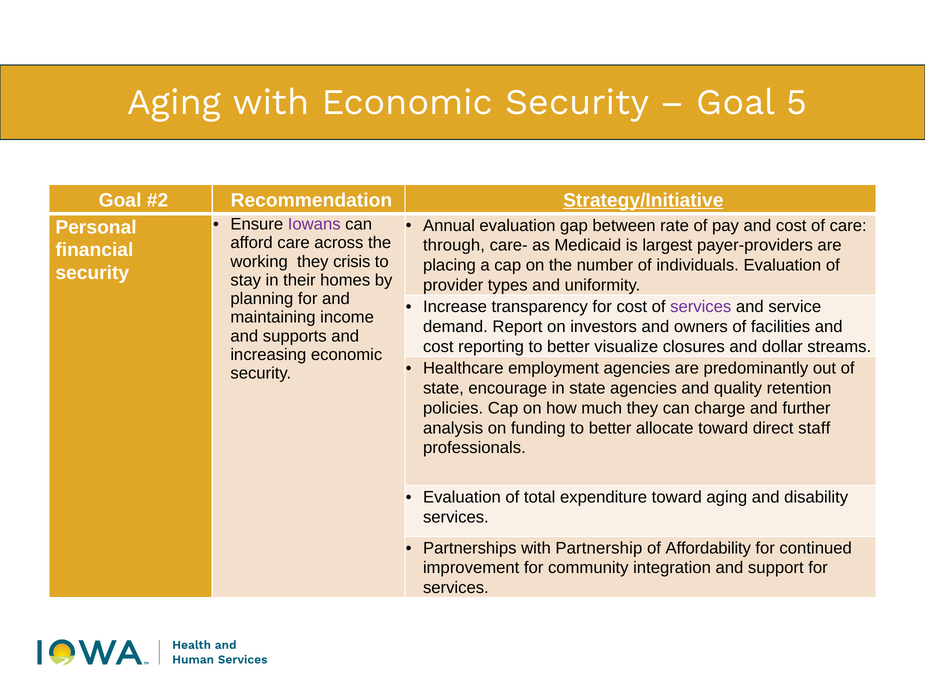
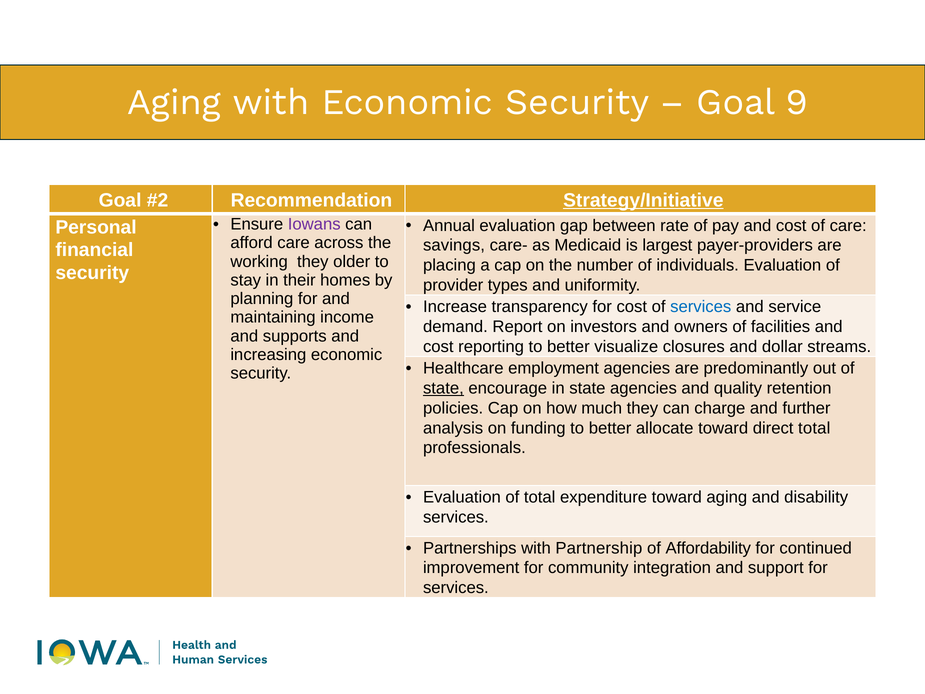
5: 5 -> 9 (797, 102)
through: through -> savings (454, 245)
crisis: crisis -> older (352, 261)
services colour: purple -> blue (701, 307)
state underline: none -> present (443, 388)
direct staff: staff -> total (814, 428)
